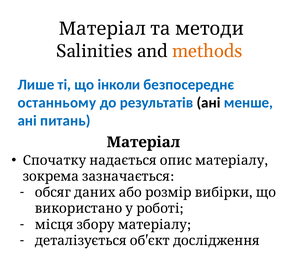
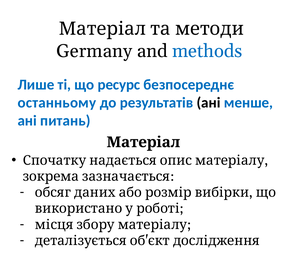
Salinities: Salinities -> Germany (94, 51)
methods colour: orange -> blue (207, 51)
інколи: інколи -> ресурс (119, 84)
